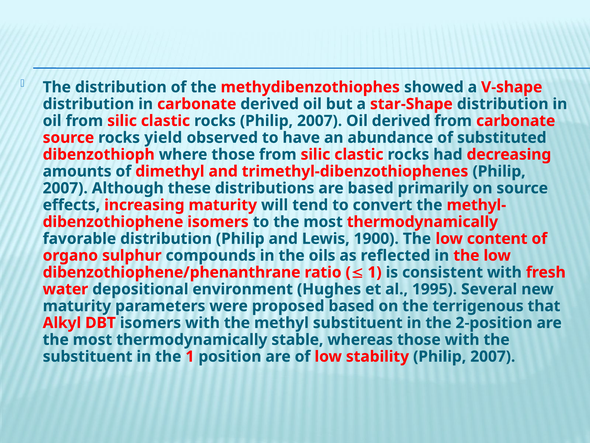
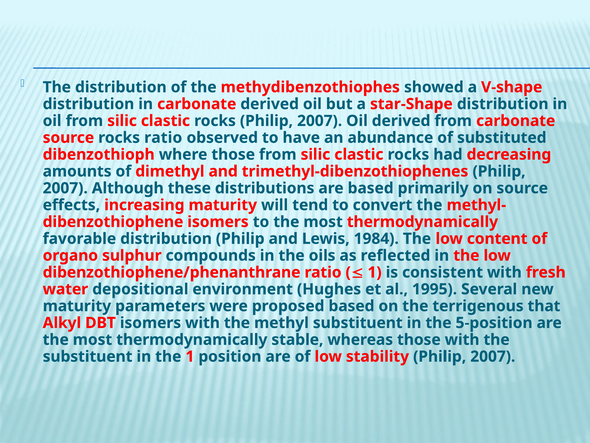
rocks yield: yield -> ratio (163, 138)
1900: 1900 -> 1984 (376, 238)
2-position: 2-position -> 5-position (494, 323)
